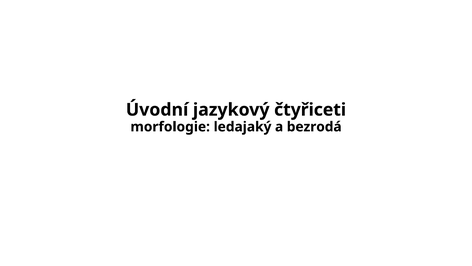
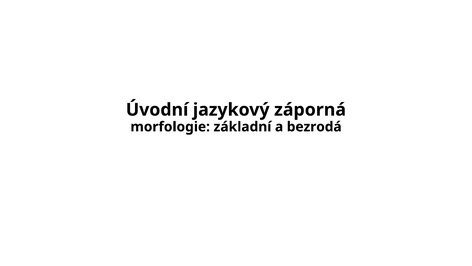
čtyřiceti: čtyřiceti -> záporná (310, 110)
ledajaký: ledajaký -> základní (242, 127)
